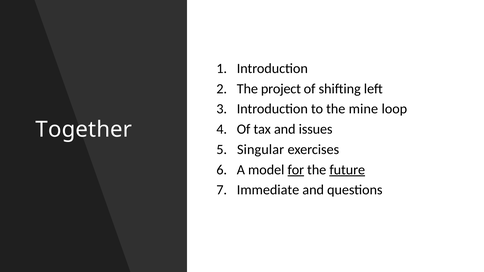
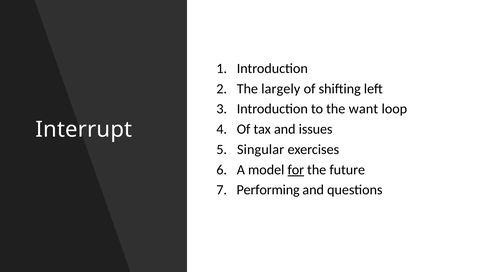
project: project -> largely (281, 89)
mine: mine -> want (363, 109)
Together: Together -> Interrupt (84, 130)
future underline: present -> none (347, 170)
Immediate: Immediate -> Performing (268, 190)
